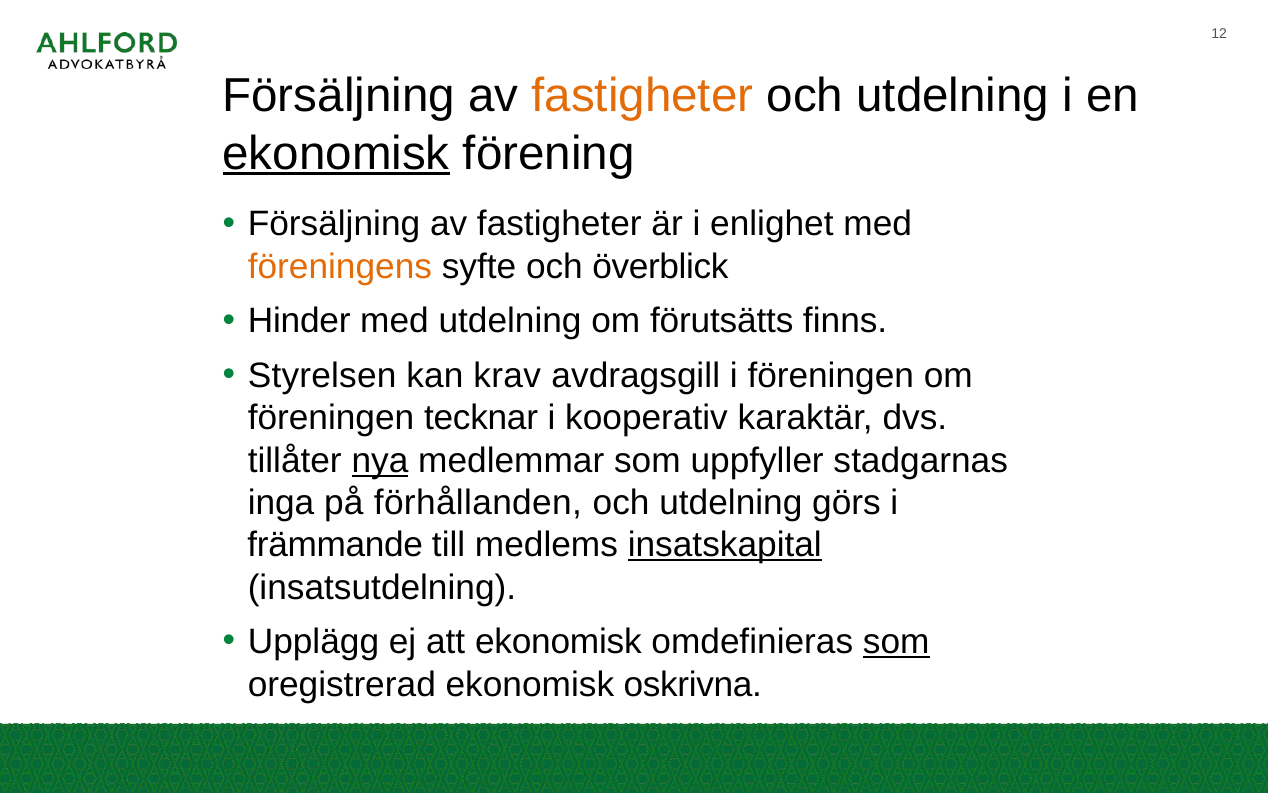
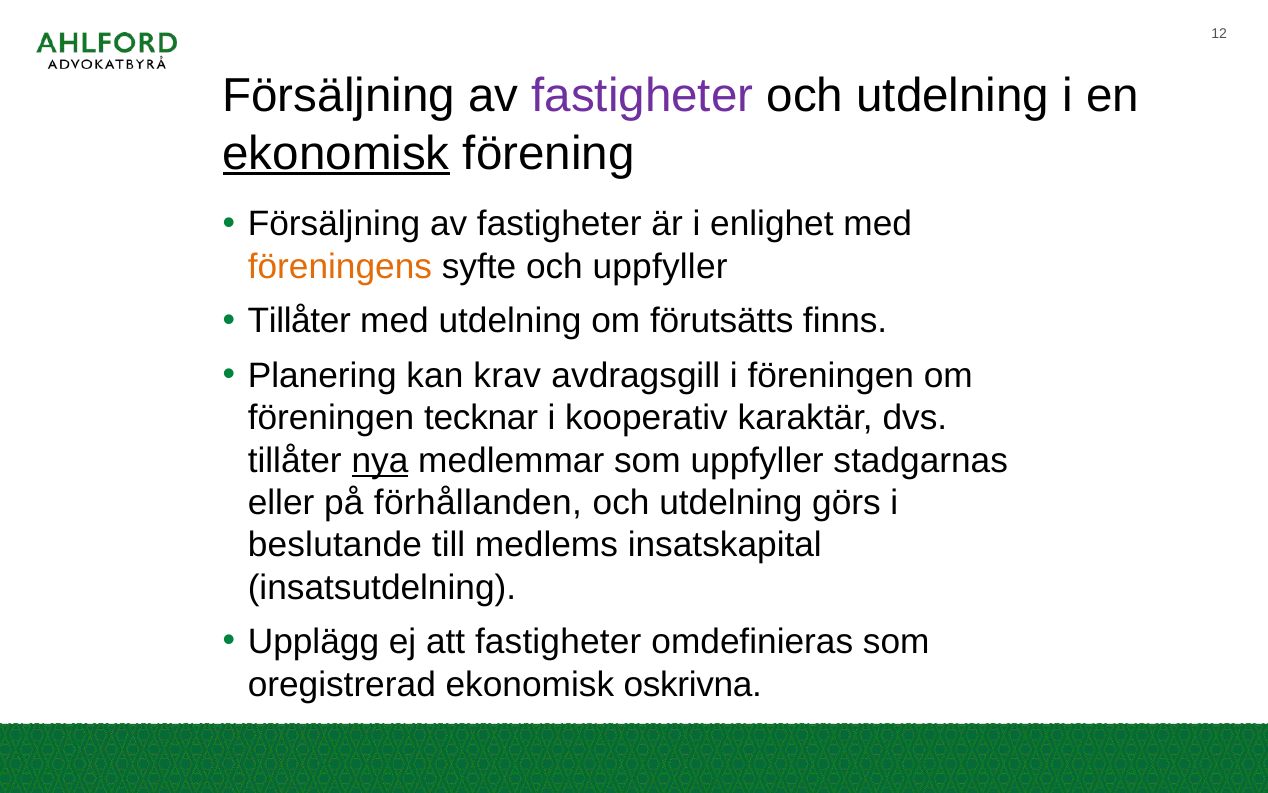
fastigheter colour: orange -> purple (642, 96)
och överblick: överblick -> uppfyller (660, 266)
Hinder: Hinder -> Tillåter (299, 321)
Styrelsen: Styrelsen -> Planering (322, 376)
inga: inga -> eller (281, 503)
främmande: främmande -> beslutande (335, 545)
insatskapital underline: present -> none (725, 545)
att ekonomisk: ekonomisk -> fastigheter (558, 642)
som underline: present -> none (896, 642)
